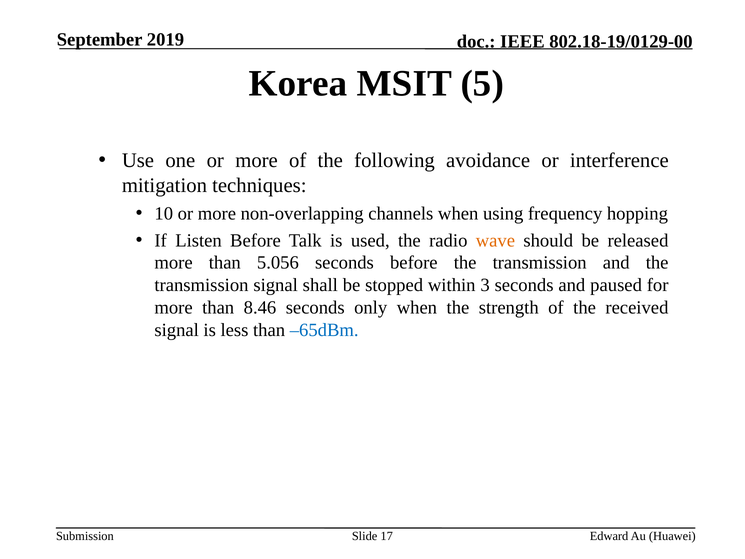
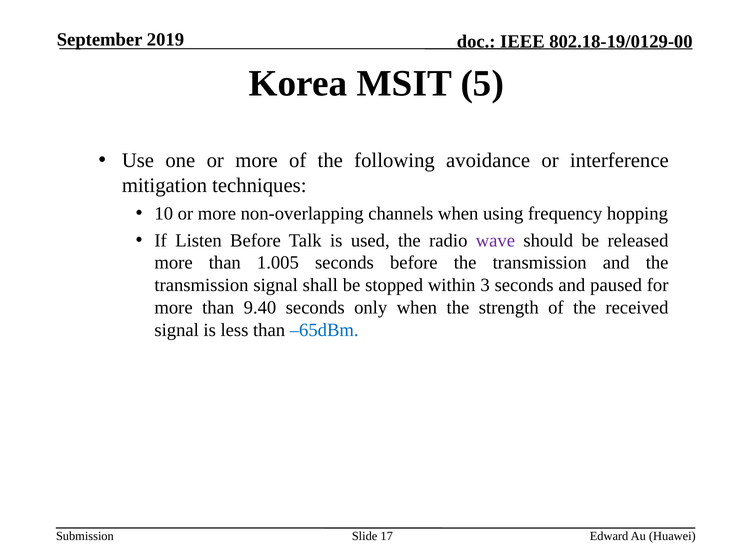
wave colour: orange -> purple (495, 240)
5.056: 5.056 -> 1.005 (278, 263)
8.46: 8.46 -> 9.40 (260, 307)
